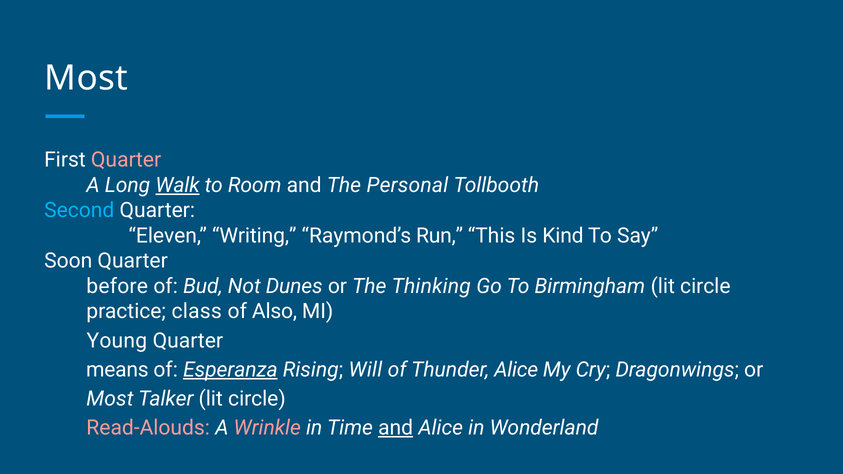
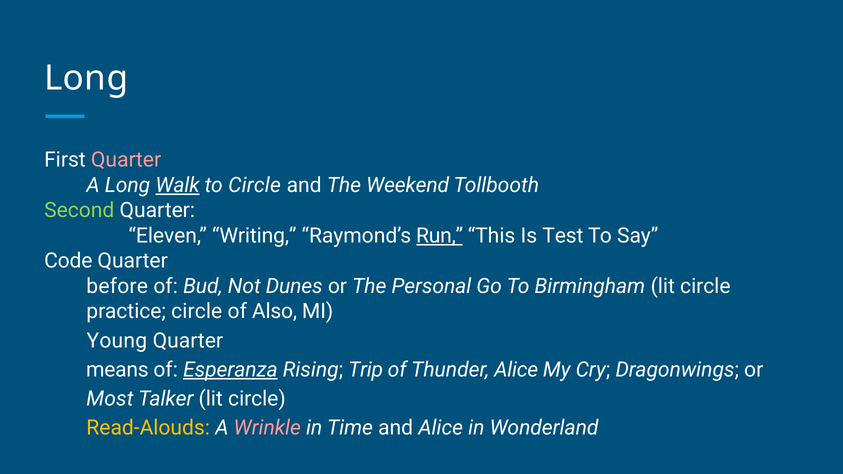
Most: Most -> Long (86, 78)
to Room: Room -> Circle (255, 185)
Personal: Personal -> Weekend (408, 185)
Second colour: light blue -> light green (79, 210)
Run underline: none -> present (440, 236)
Kind: Kind -> Test (563, 236)
Soon: Soon -> Code (68, 261)
Thinking: Thinking -> Personal (431, 286)
practice class: class -> circle (197, 312)
Will: Will -> Trip (366, 370)
Read-Alouds colour: pink -> yellow (148, 428)
and underline: present -> none (396, 428)
